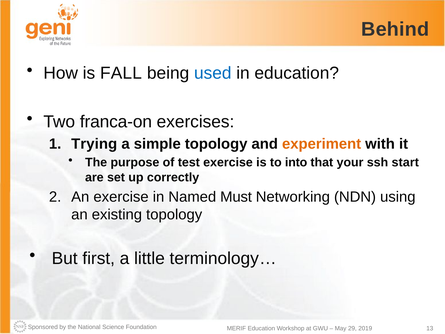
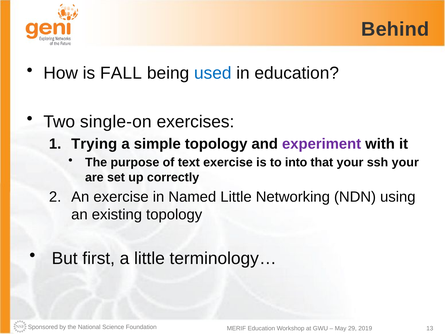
franca-on: franca-on -> single-on (116, 122)
experiment colour: orange -> purple (322, 144)
test: test -> text (189, 162)
ssh start: start -> your (405, 162)
Named Must: Must -> Little (236, 197)
